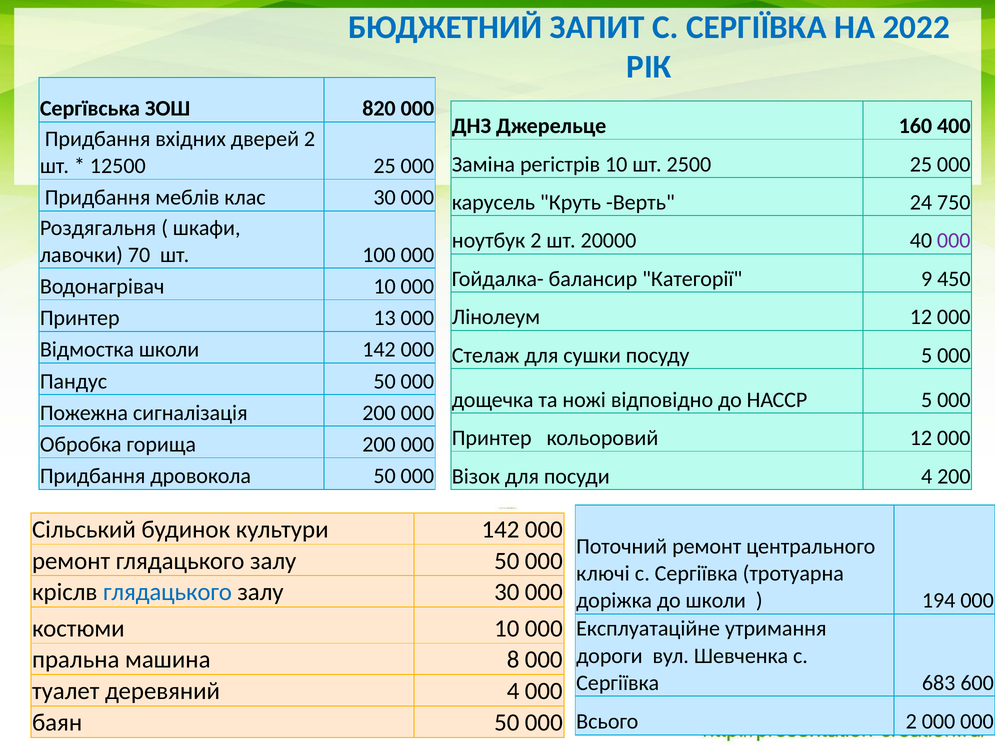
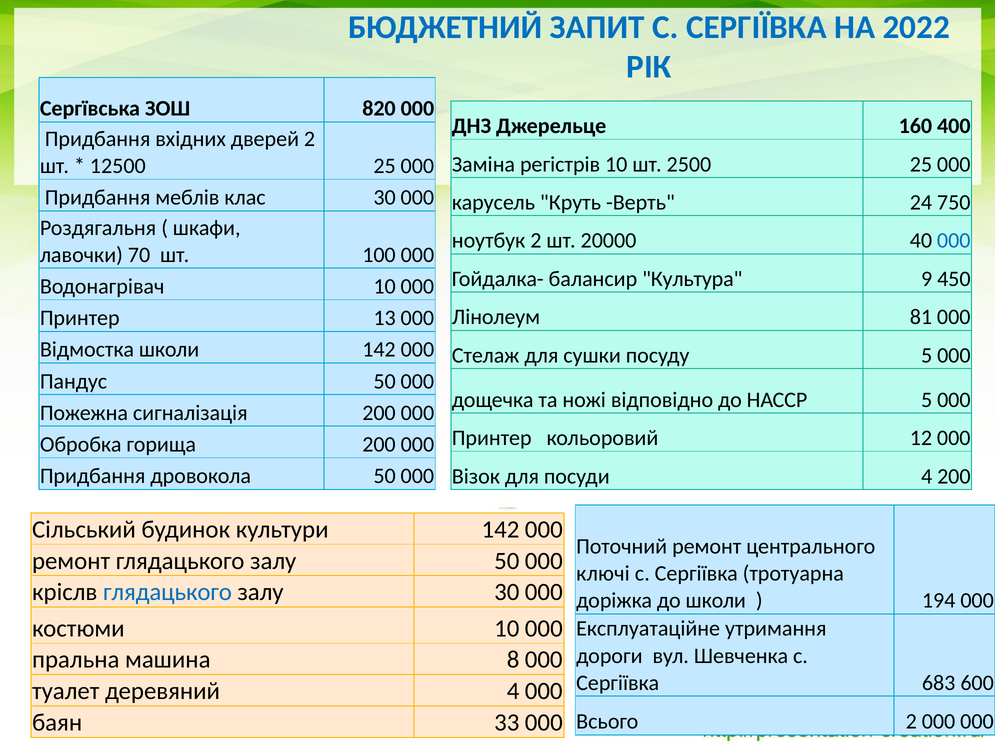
000 colour: purple -> blue (954, 241)
Категорії: Категорії -> Культура (692, 279)
Лінолеум 12: 12 -> 81 (921, 317)
баян 50: 50 -> 33 (507, 723)
